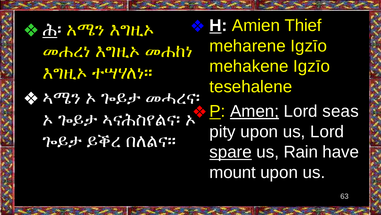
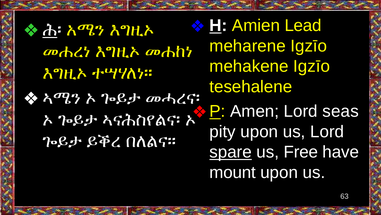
Thief: Thief -> Lead (303, 25)
Amen underline: present -> none (255, 111)
Rain: Rain -> Free (301, 152)
